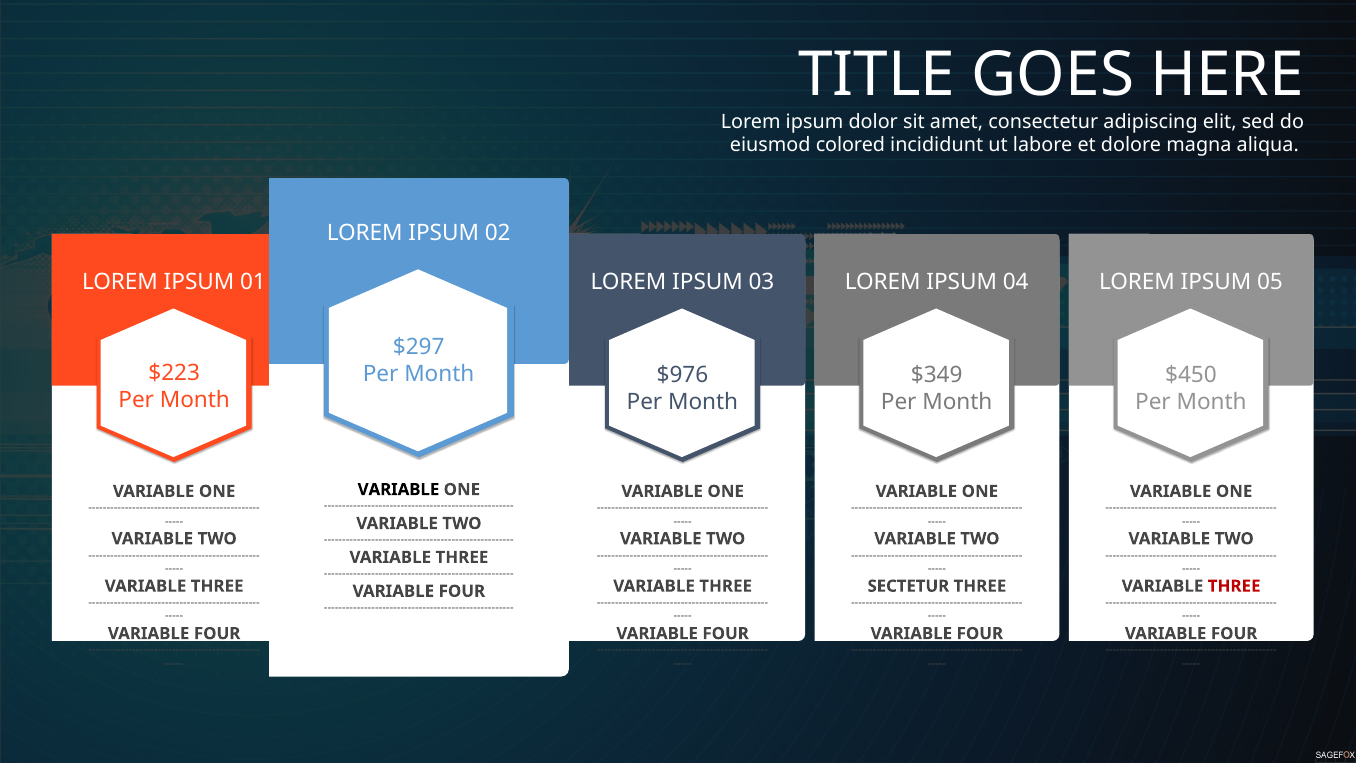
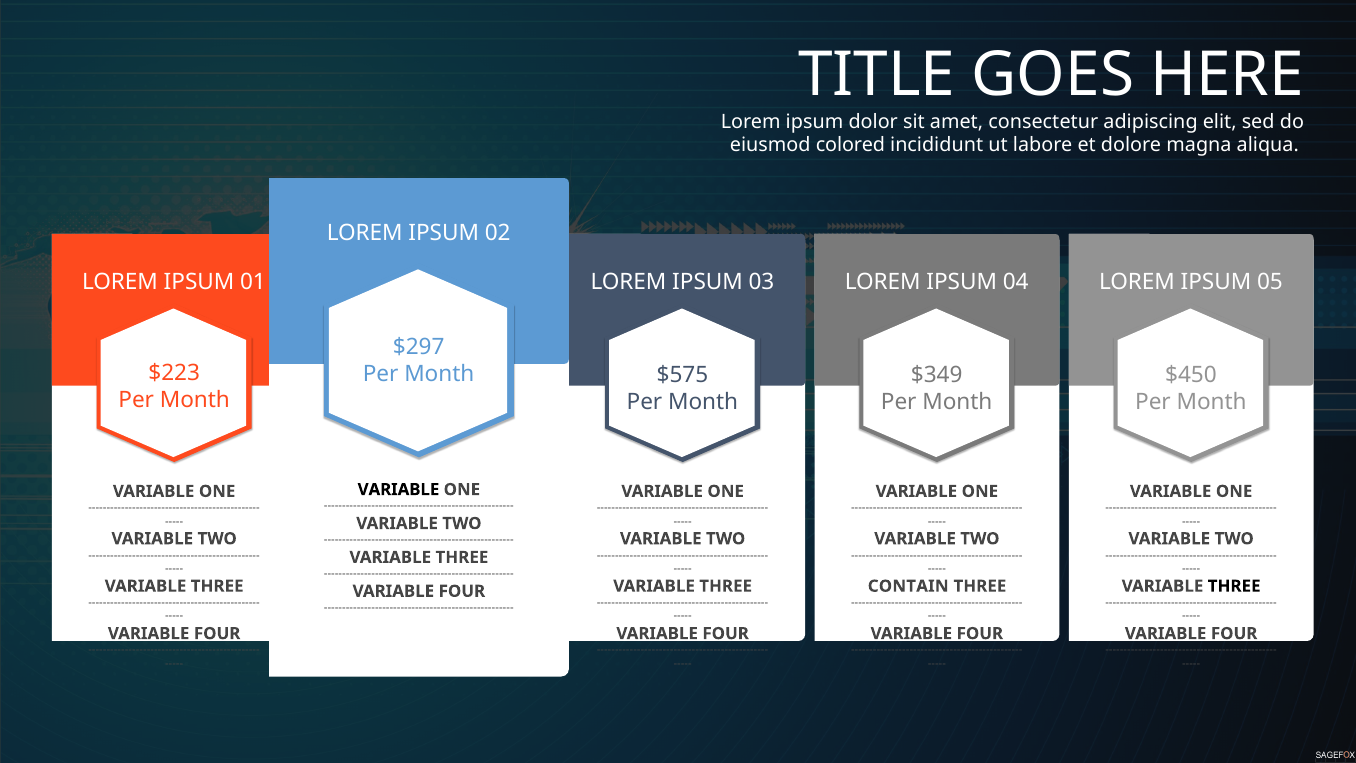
$976: $976 -> $575 (682, 375)
SECTETUR: SECTETUR -> CONTAIN (908, 586)
THREE colour: red -> black (1234, 586)
